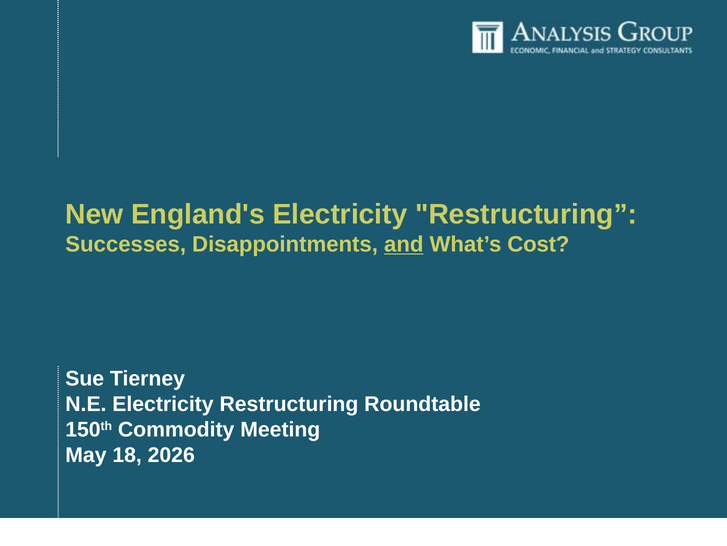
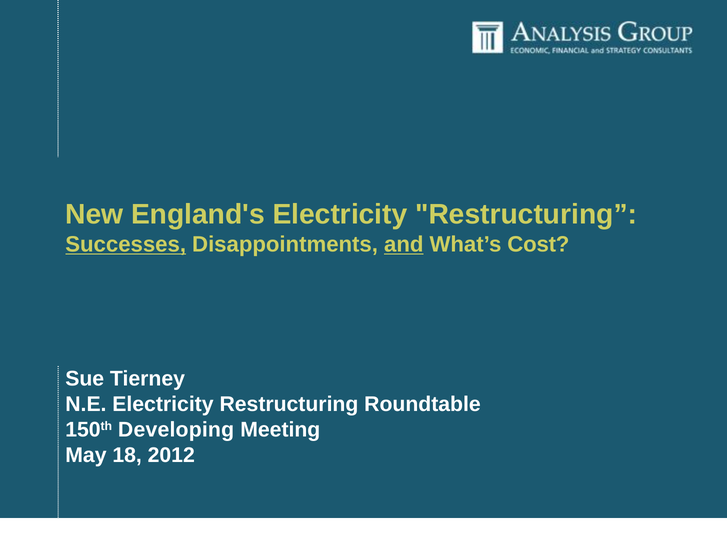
Successes underline: none -> present (126, 244)
Commodity: Commodity -> Developing (176, 429)
2026: 2026 -> 2012 (171, 454)
